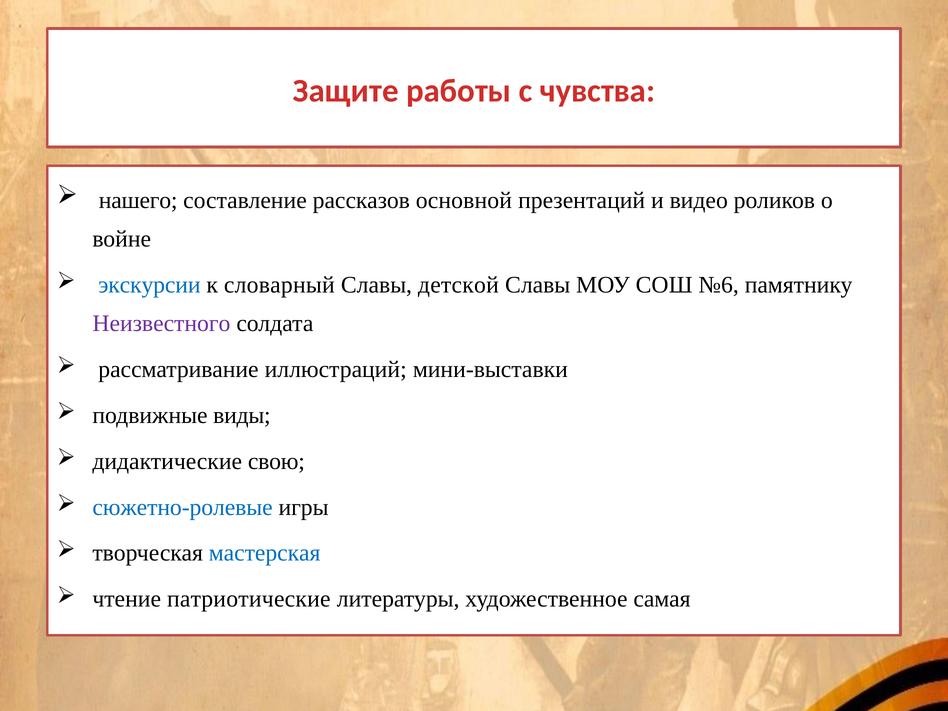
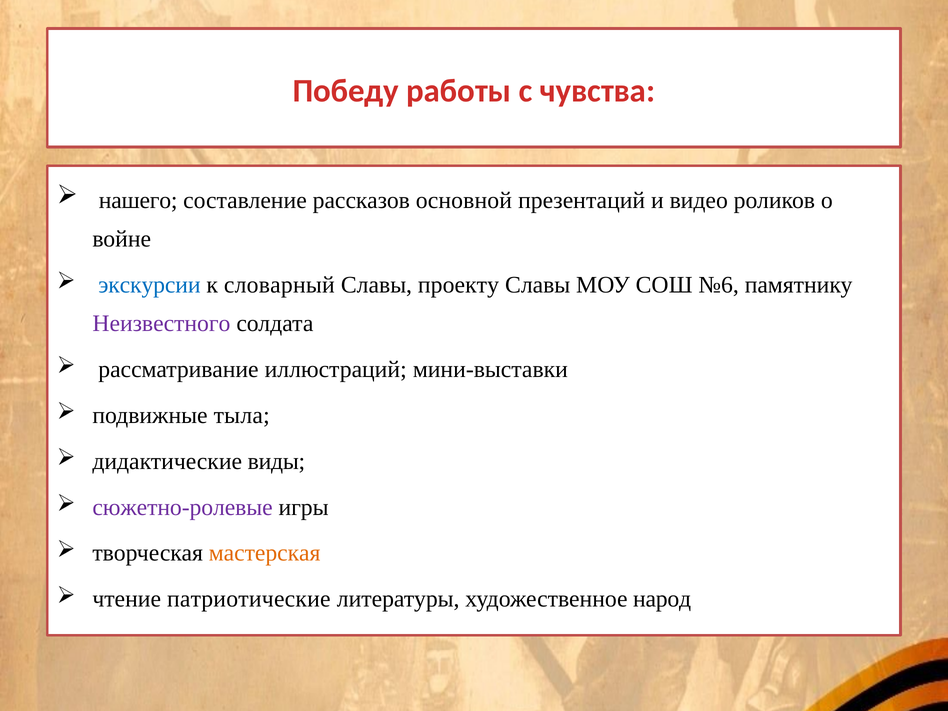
Защите: Защите -> Победу (346, 91)
детской: детской -> проекту (458, 285)
виды: виды -> тыла (242, 415)
свою: свою -> виды (276, 461)
сюжетно-ролевые colour: blue -> purple (183, 507)
мастерская colour: blue -> orange (265, 553)
самая: самая -> народ (662, 599)
